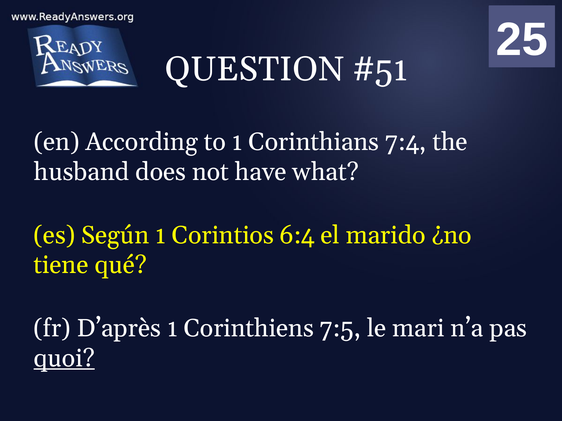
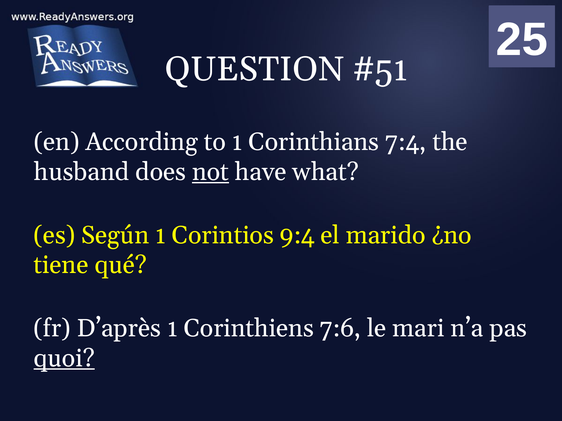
not underline: none -> present (210, 172)
6:4: 6:4 -> 9:4 (297, 235)
7:5: 7:5 -> 7:6 (340, 329)
